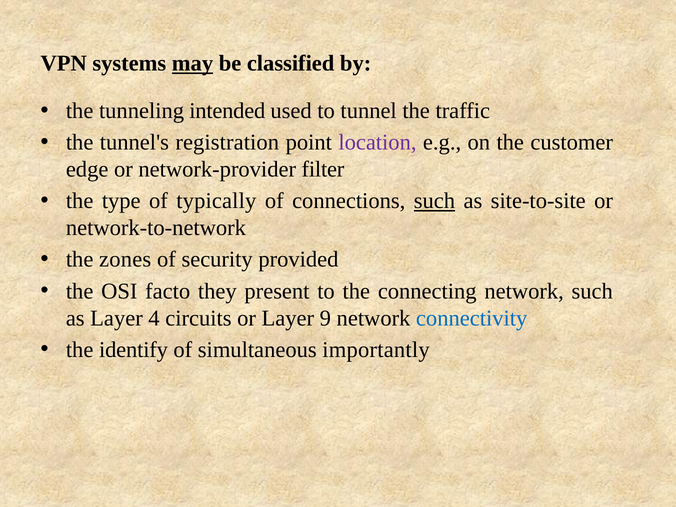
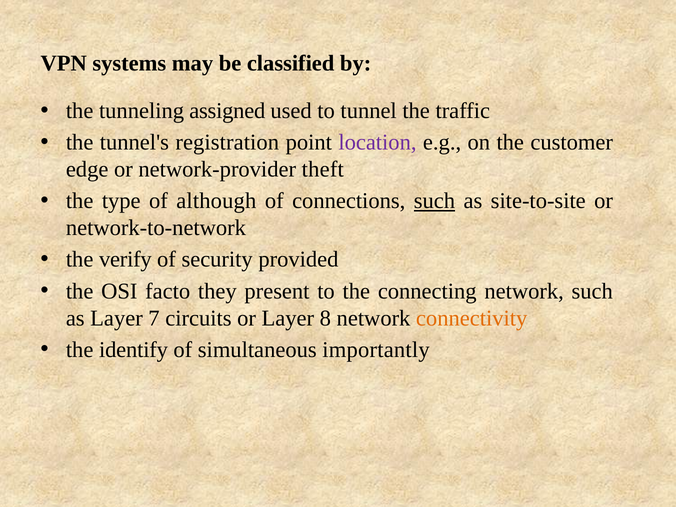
may underline: present -> none (192, 64)
intended: intended -> assigned (227, 111)
filter: filter -> theft (323, 169)
typically: typically -> although (216, 201)
zones: zones -> verify (125, 260)
4: 4 -> 7 (154, 318)
9: 9 -> 8 (325, 318)
connectivity colour: blue -> orange (472, 318)
